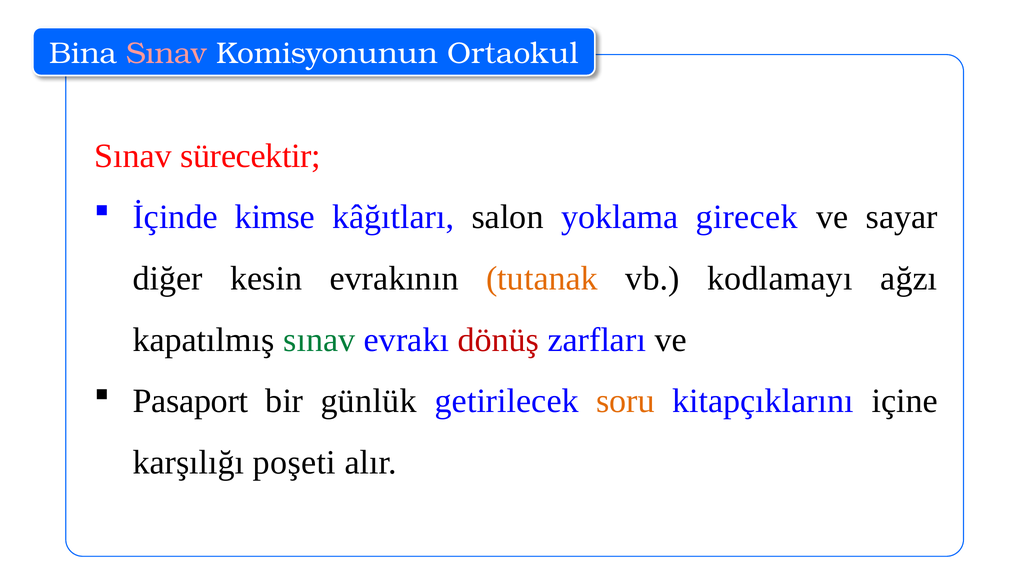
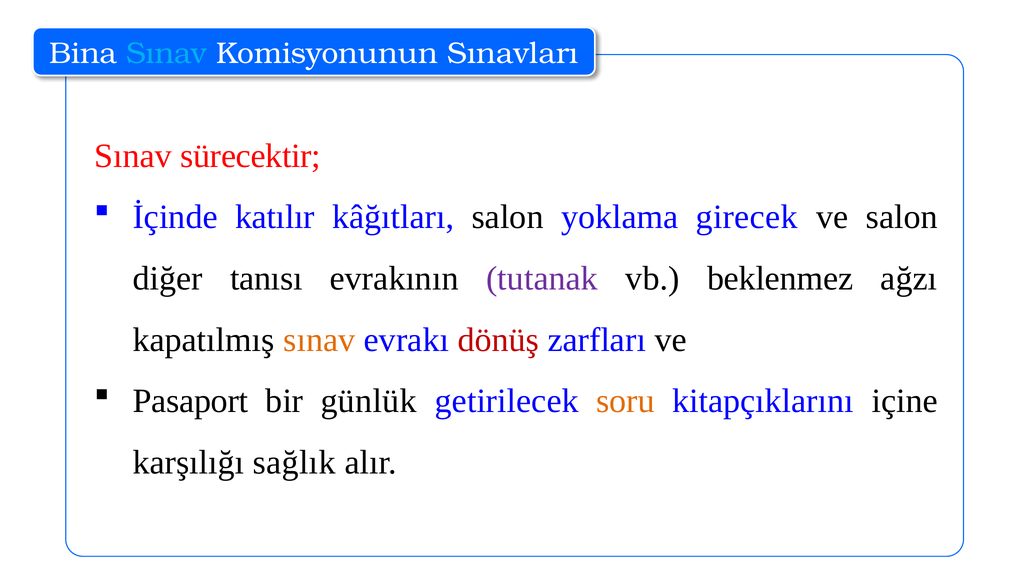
Sınav colour: pink -> light blue (167, 54)
Ortaokul: Ortaokul -> Sınavları (513, 54)
kimse: kimse -> katılır (275, 217)
ve sayar: sayar -> salon (902, 217)
kesin: kesin -> tanısı (266, 279)
tutanak colour: orange -> purple (542, 279)
kodlamayı: kodlamayı -> beklenmez (780, 279)
sınav colour: green -> orange (319, 340)
poşeti: poşeti -> sağlık (294, 463)
